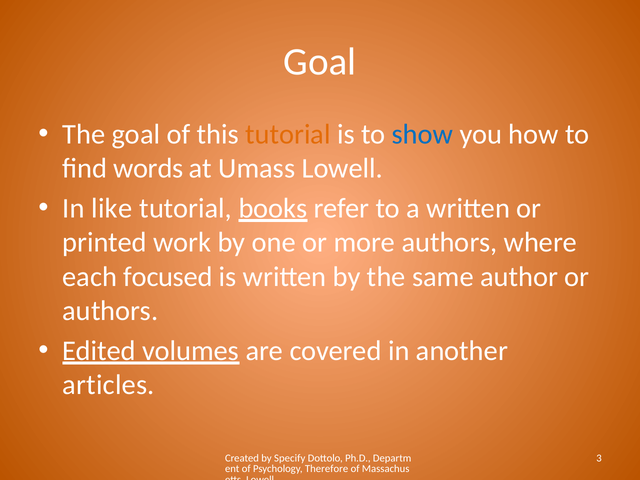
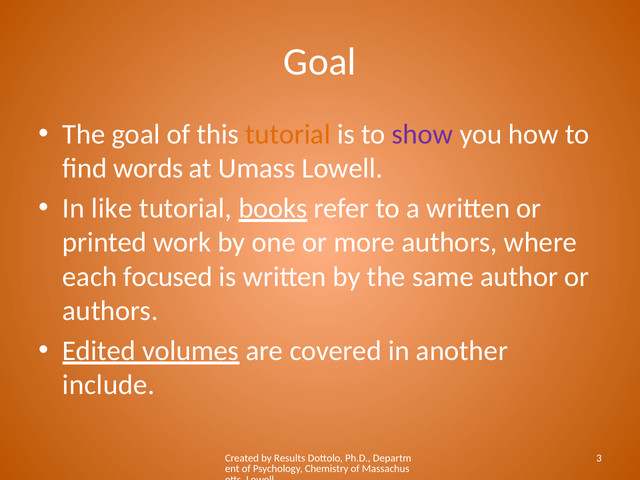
show colour: blue -> purple (422, 134)
articles: articles -> include (109, 385)
Specify: Specify -> Results (290, 458)
Therefore: Therefore -> Chemistry (327, 469)
